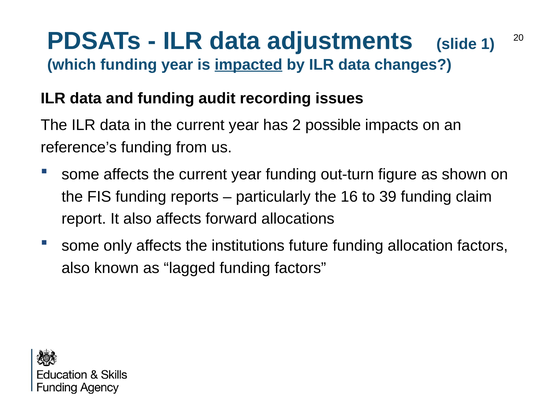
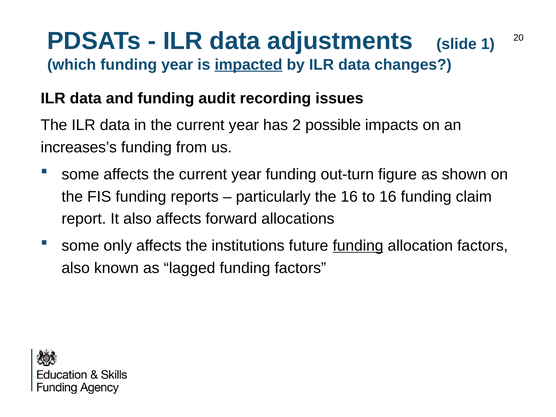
reference’s: reference’s -> increases’s (79, 147)
to 39: 39 -> 16 (388, 197)
funding underline: none -> present (358, 246)
